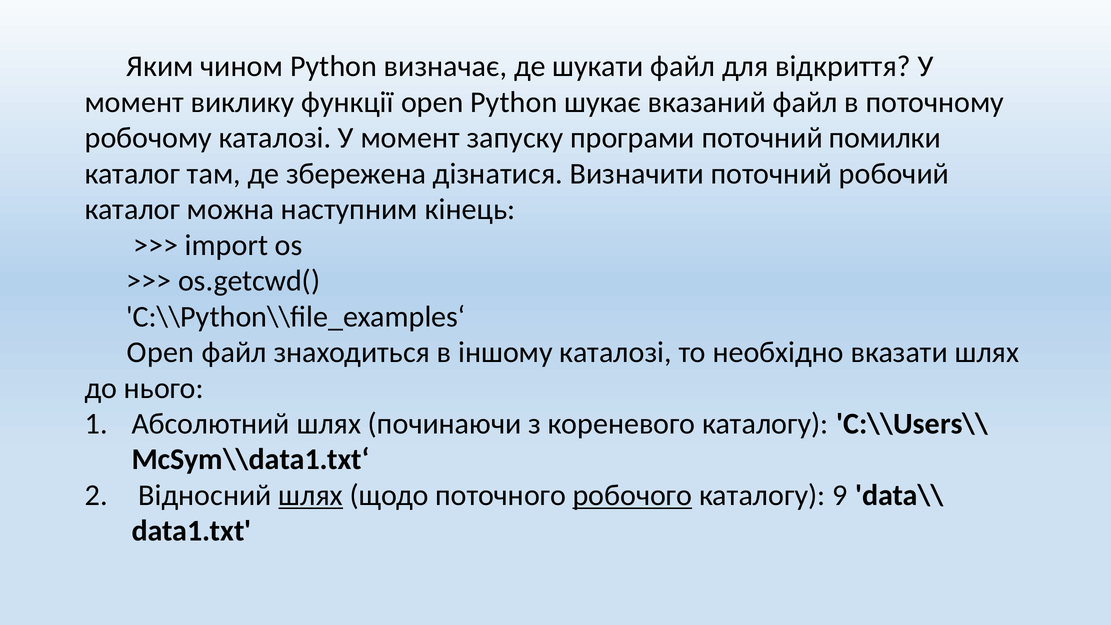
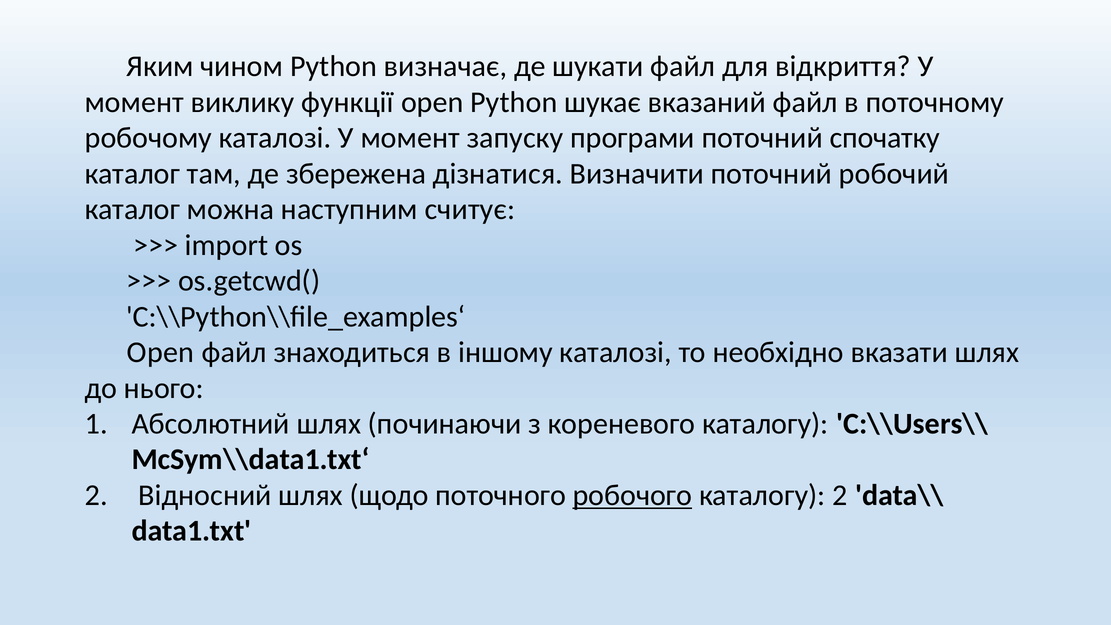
помилки: помилки -> спочатку (885, 138)
кінець: кінець -> считує (470, 209)
шлях underline: present -> none (311, 495)
каталогу 9: 9 -> 2 (840, 495)
